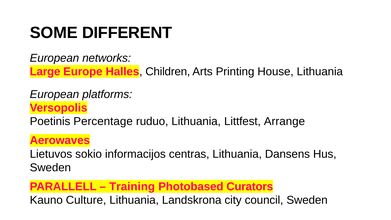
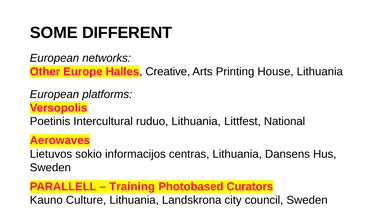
Large: Large -> Other (45, 72)
Children: Children -> Creative (168, 72)
Percentage: Percentage -> Intercultural (103, 121)
Arrange: Arrange -> National (285, 121)
